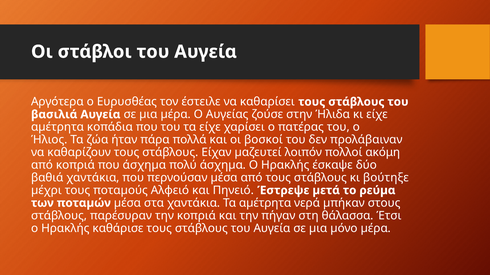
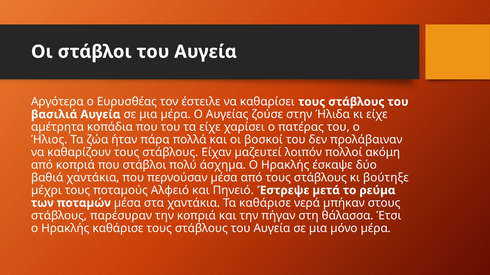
που άσχηµα: άσχηµα -> στάβλοι (144, 165)
Τα αµέτρητα: αµέτρητα -> καθάρισε (265, 203)
